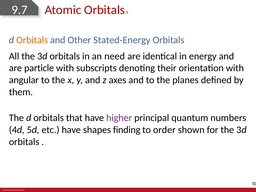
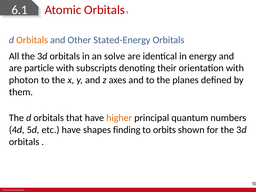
9.7: 9.7 -> 6.1 (20, 10)
need: need -> solve (115, 56)
angular: angular -> photon (24, 80)
higher colour: purple -> orange (119, 118)
order: order -> orbits (164, 130)
